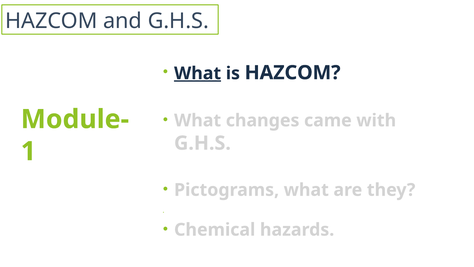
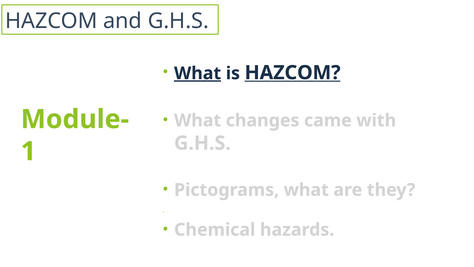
HAZCOM underline: none -> present (293, 73)
